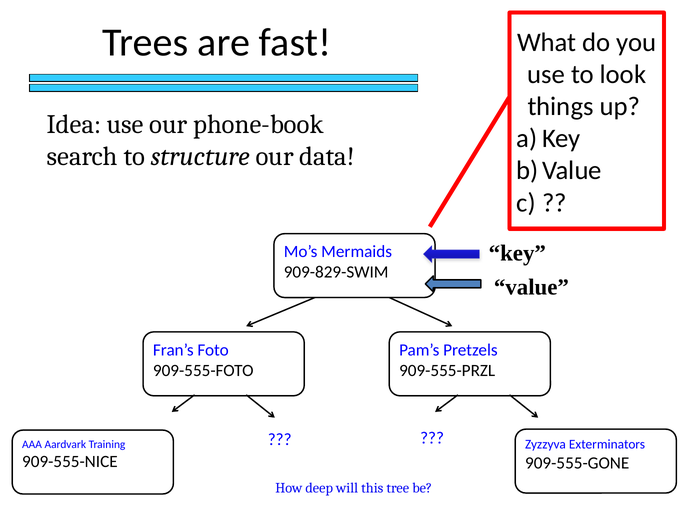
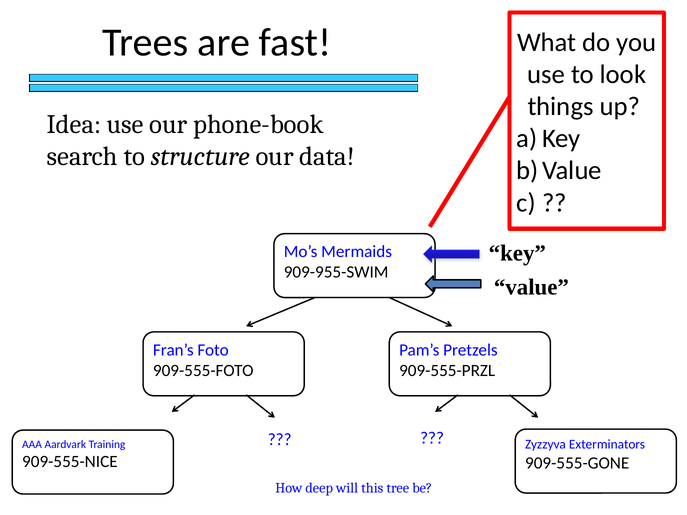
909-829-SWIM: 909-829-SWIM -> 909-955-SWIM (336, 272)
